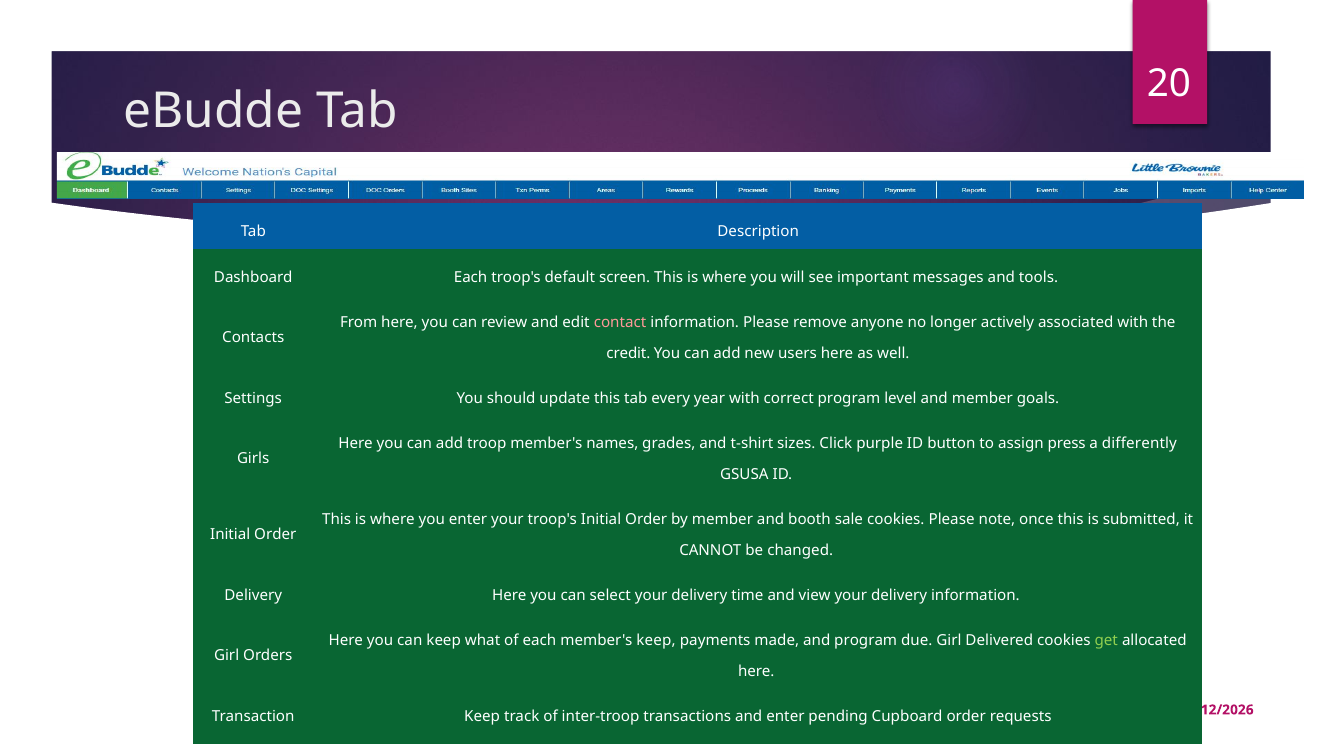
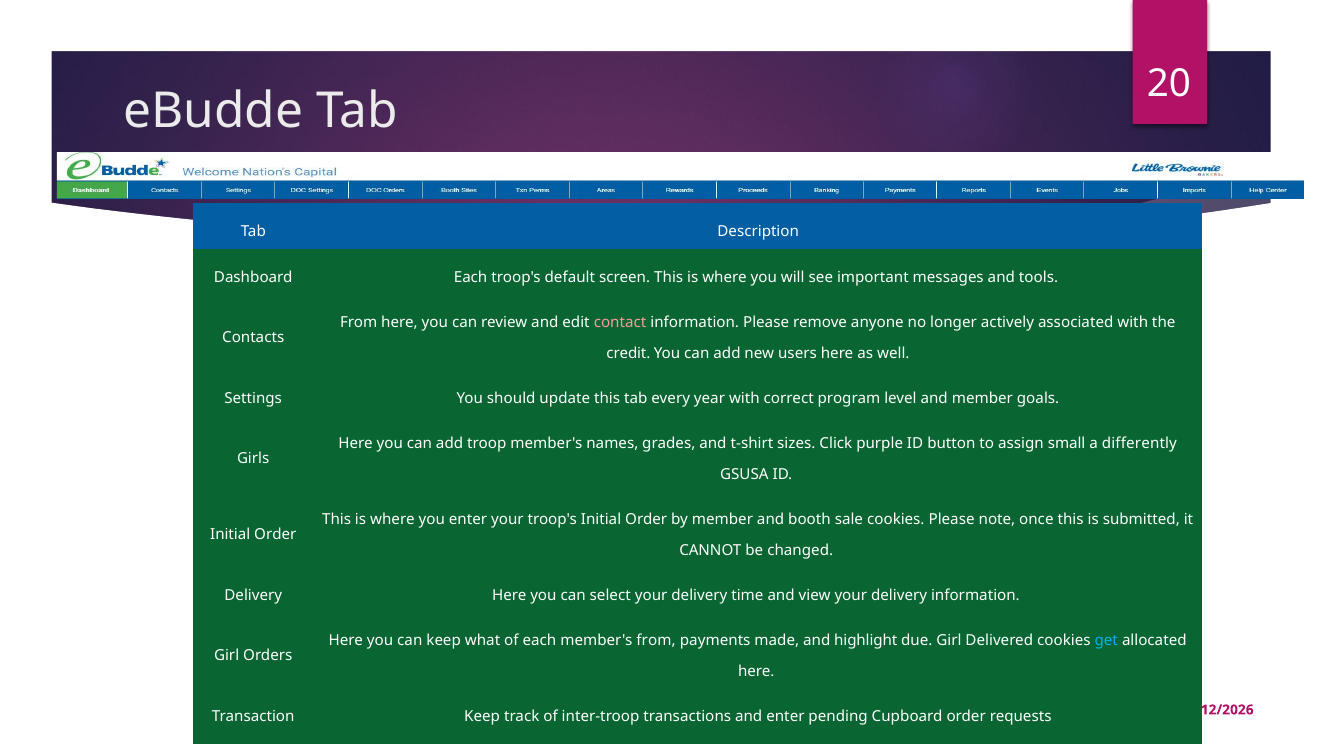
press: press -> small (1067, 443)
member's keep: keep -> from (656, 640)
and program: program -> highlight (866, 640)
get colour: light green -> light blue (1106, 640)
